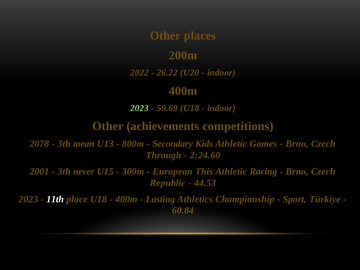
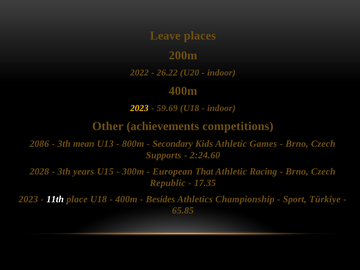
Other: Other -> Leave (165, 36)
2023 colour: light green -> yellow (139, 108)
2078: 2078 -> 2086 (39, 144)
Through: Through -> Supports (164, 155)
2001: 2001 -> 2028 (39, 172)
never: never -> years (84, 172)
This: This -> That (204, 172)
44.53: 44.53 -> 17.35 (205, 183)
Lasting: Lasting -> Besides (160, 199)
60.84: 60.84 -> 65.85 (183, 211)
